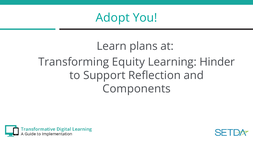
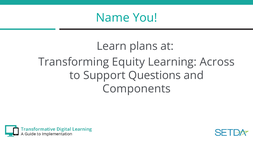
Adopt: Adopt -> Name (113, 18)
Hinder: Hinder -> Across (217, 62)
Reflection: Reflection -> Questions (155, 76)
